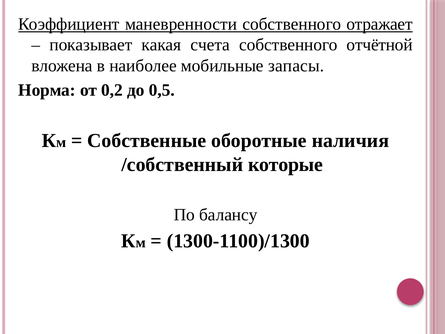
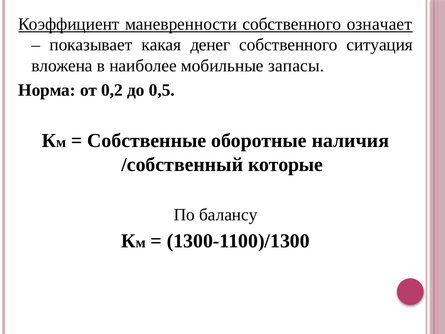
отражает: отражает -> означает (379, 24)
счета: счета -> денег (210, 45)
отчётной: отчётной -> ситуация (380, 45)
